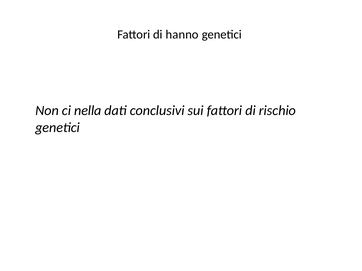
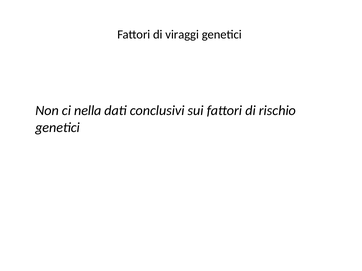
hanno: hanno -> viraggi (182, 35)
